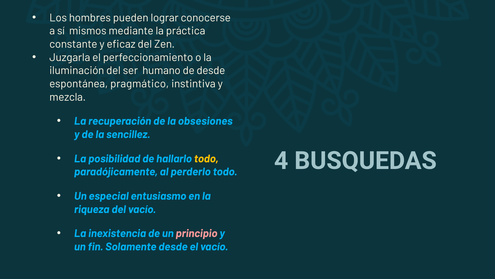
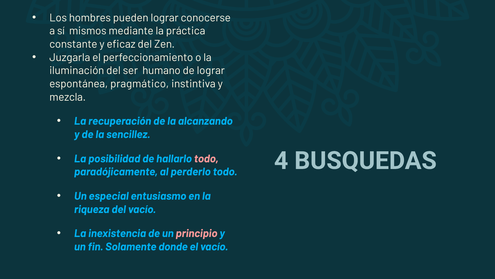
de desde: desde -> lograr (211, 70)
obsesiones: obsesiones -> alcanzando (205, 121)
todo colour: yellow -> pink (206, 158)
Solamente desde: desde -> donde (173, 246)
